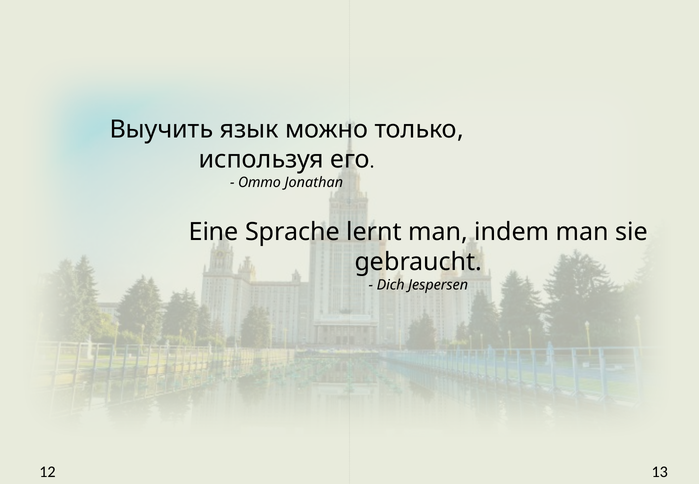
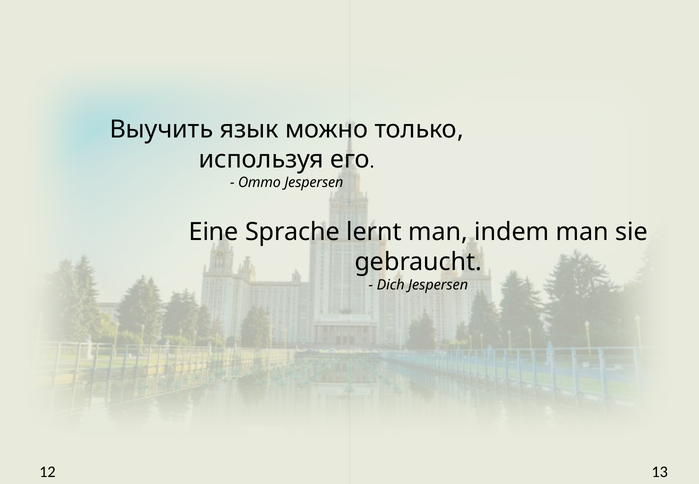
Отто Jonathan: Jonathan -> Jespersen (314, 182)
